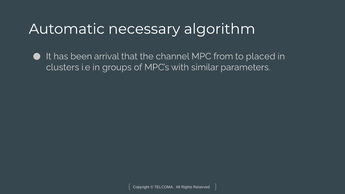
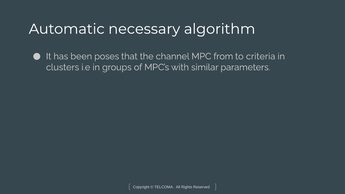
arrival: arrival -> poses (107, 56)
placed: placed -> criteria (261, 56)
